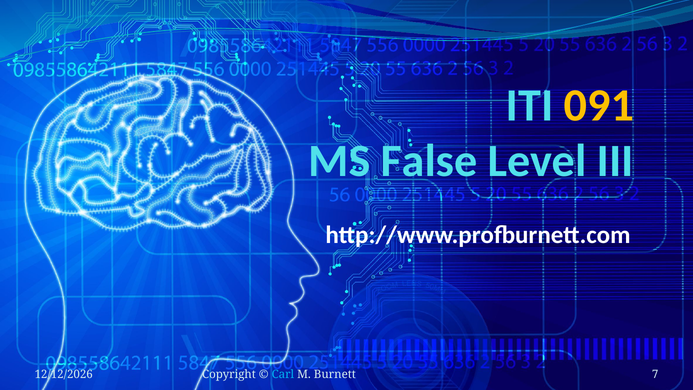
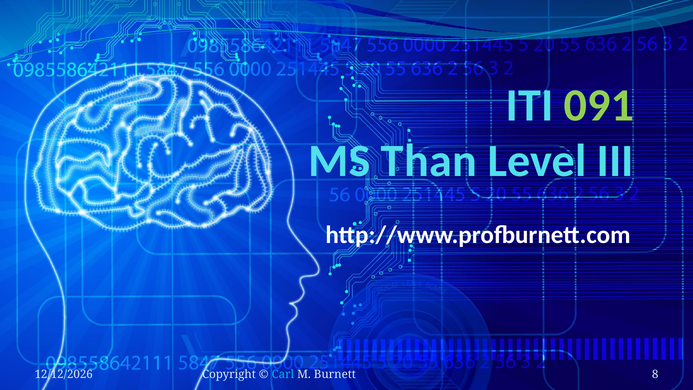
091 colour: yellow -> light green (599, 105)
False: False -> Than (429, 161)
7: 7 -> 8 (655, 374)
